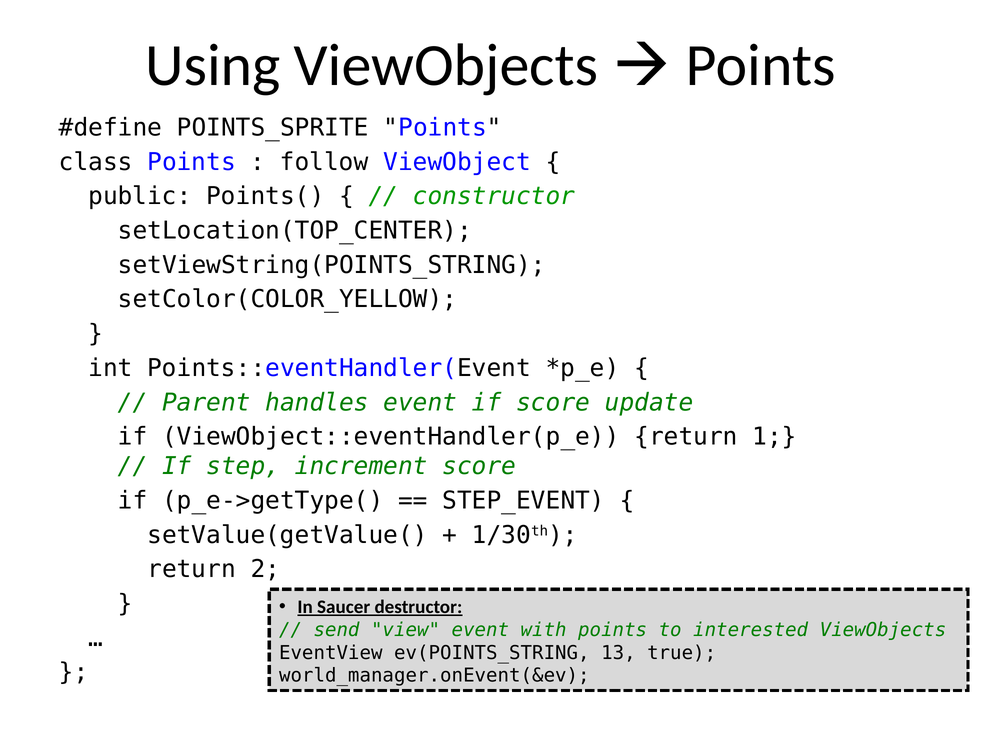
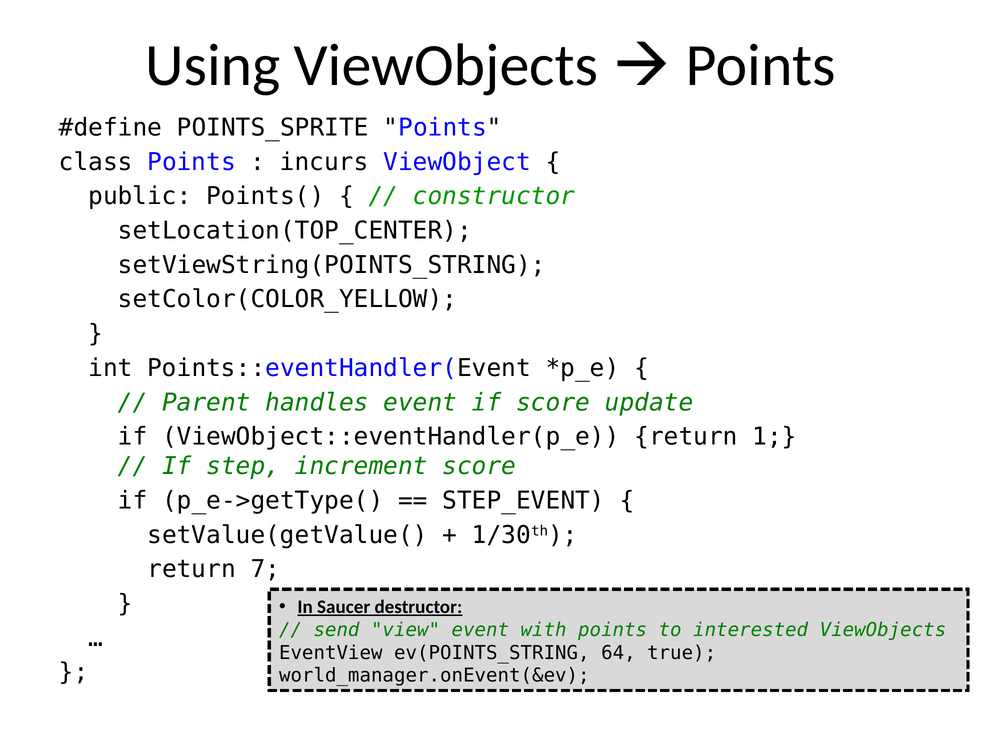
follow: follow -> incurs (324, 162)
2: 2 -> 7 (265, 569)
13: 13 -> 64 (618, 653)
